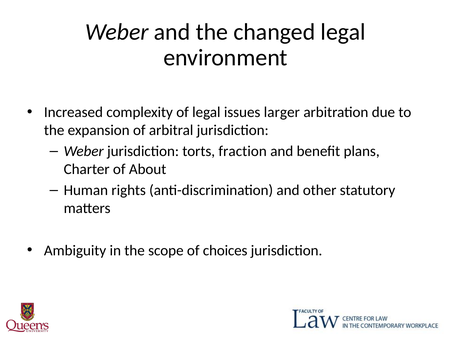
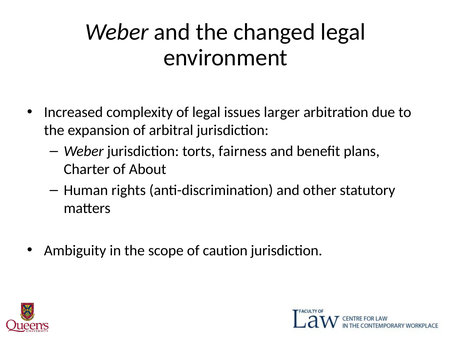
fraction: fraction -> fairness (243, 151)
choices: choices -> caution (225, 251)
